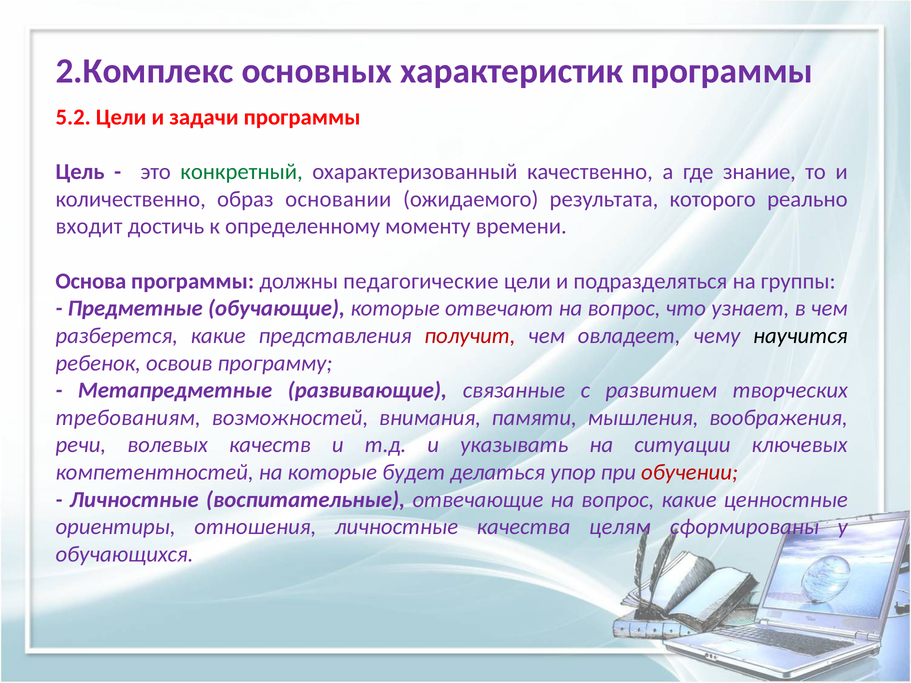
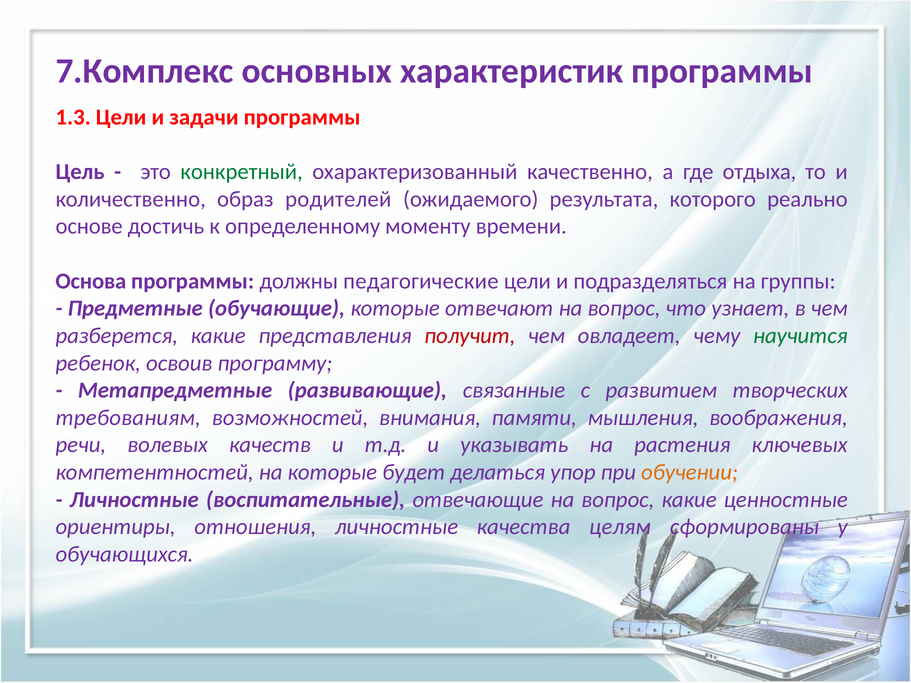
2.Комплекс: 2.Комплекс -> 7.Комплекс (145, 71)
5.2: 5.2 -> 1.3 (73, 117)
знание: знание -> отдыха (759, 172)
основании: основании -> родителей (338, 199)
входит: входит -> основе (89, 226)
научится colour: black -> green (800, 336)
ситуации: ситуации -> растения (682, 445)
обучении colour: red -> orange (690, 472)
